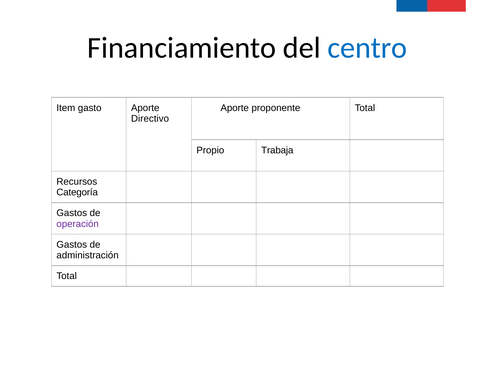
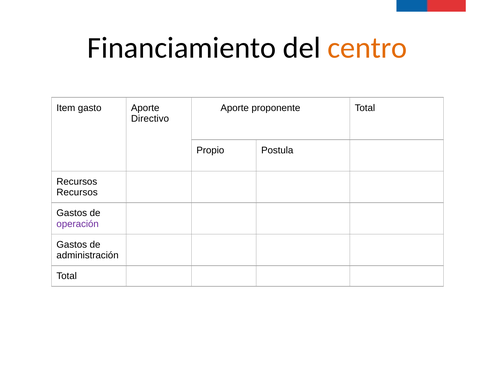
centro colour: blue -> orange (367, 48)
Trabaja: Trabaja -> Postula (277, 150)
Categoría: Categoría -> Recursos (77, 193)
